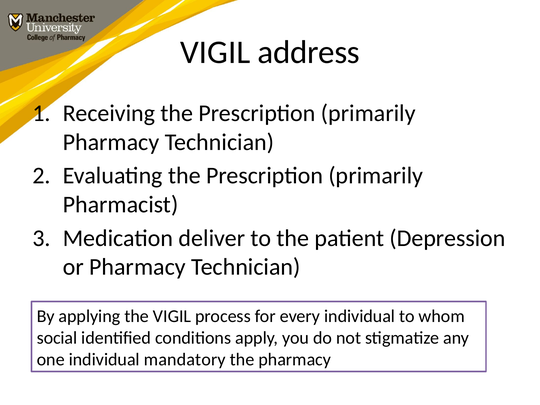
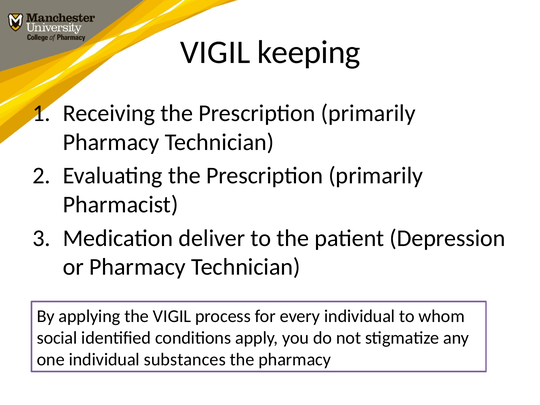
address: address -> keeping (309, 52)
mandatory: mandatory -> substances (185, 359)
